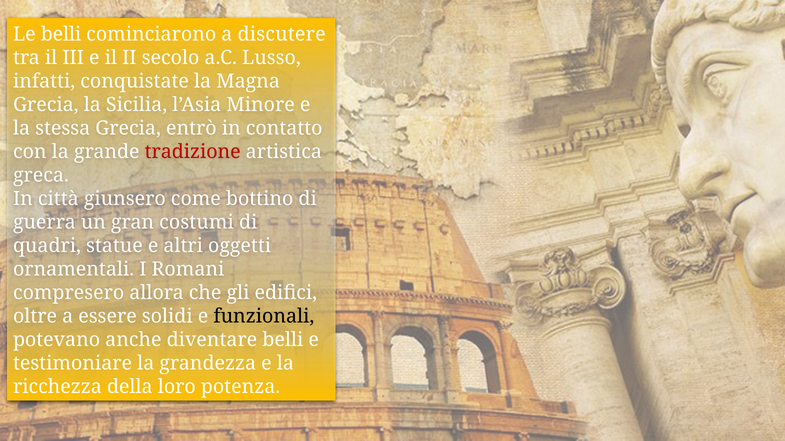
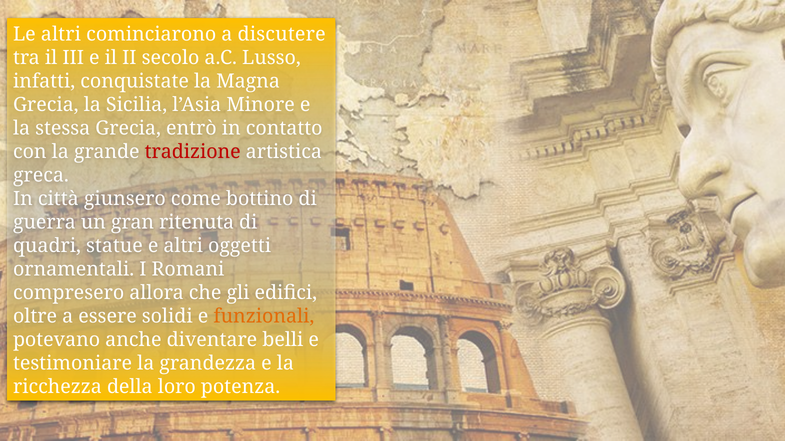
Le belli: belli -> altri (61, 34)
costumi: costumi -> ritenuta (197, 223)
funzionali colour: black -> orange (264, 317)
